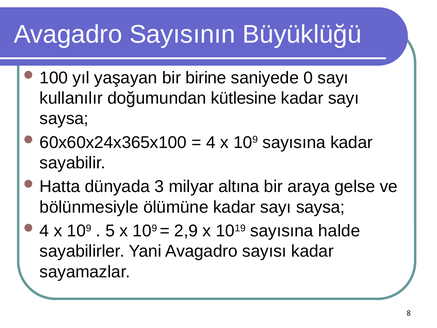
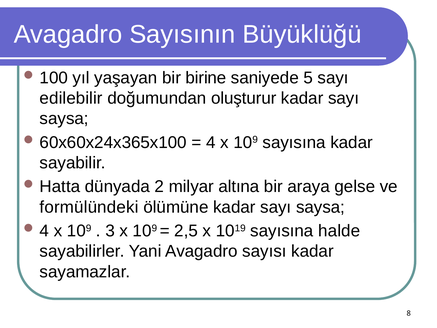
0: 0 -> 5 (308, 78)
kullanılır: kullanılır -> edilebilir (71, 98)
kütlesine: kütlesine -> oluşturur (244, 98)
3: 3 -> 2 (159, 187)
bölünmesiyle: bölünmesiyle -> formülündeki (89, 207)
5: 5 -> 3 (110, 231)
2,9: 2,9 -> 2,5 (186, 231)
